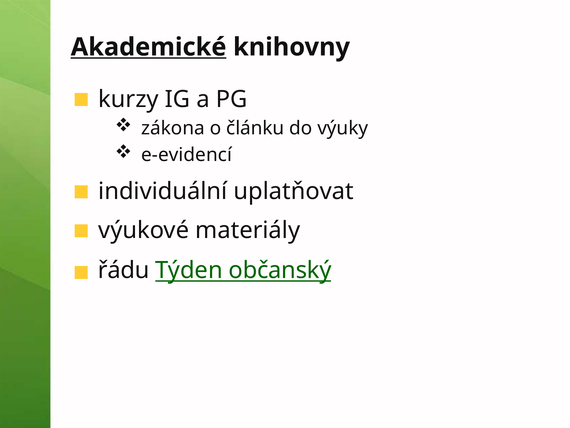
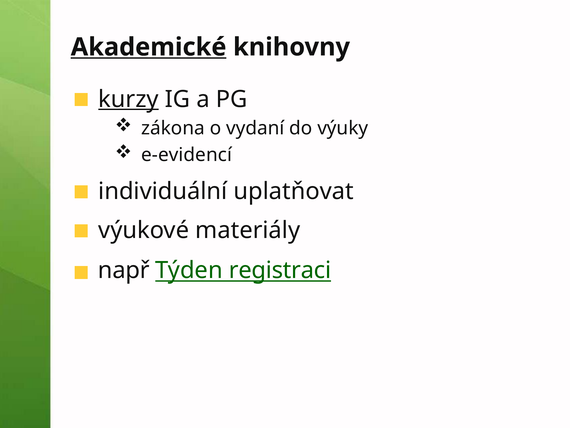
kurzy underline: none -> present (128, 99)
článku: článku -> vydaní (255, 128)
řádu: řádu -> např (124, 270)
občanský: občanský -> registraci (280, 270)
